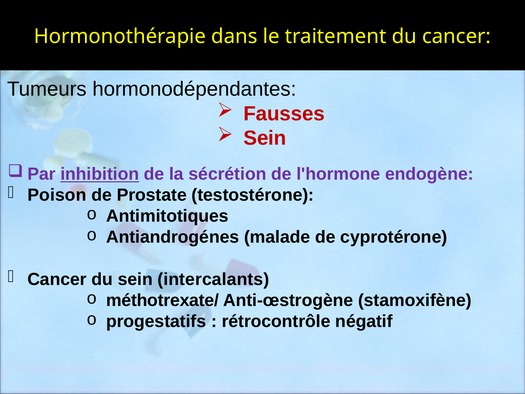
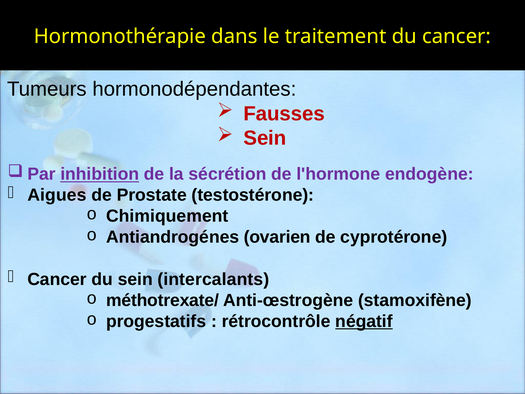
Poison: Poison -> Aigues (57, 195)
Antimitotiques: Antimitotiques -> Chimiquement (167, 216)
malade: malade -> ovarien (277, 237)
négatif underline: none -> present (364, 321)
